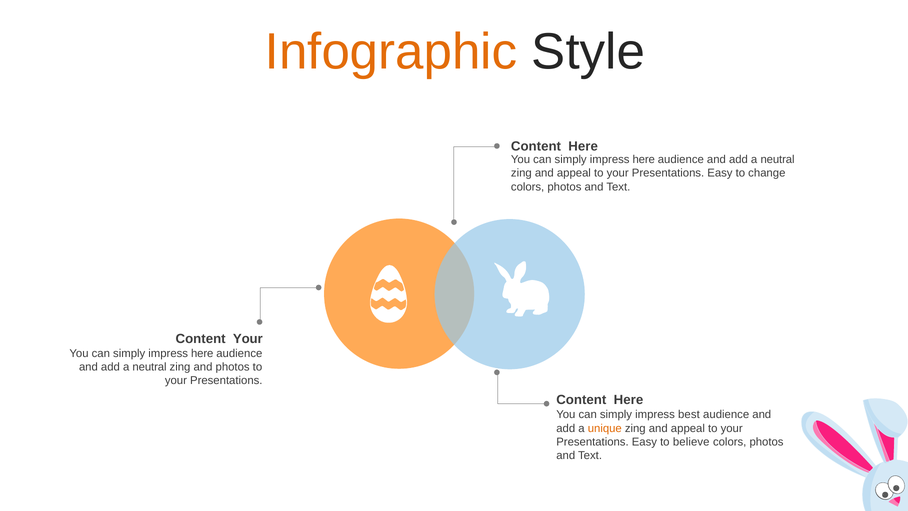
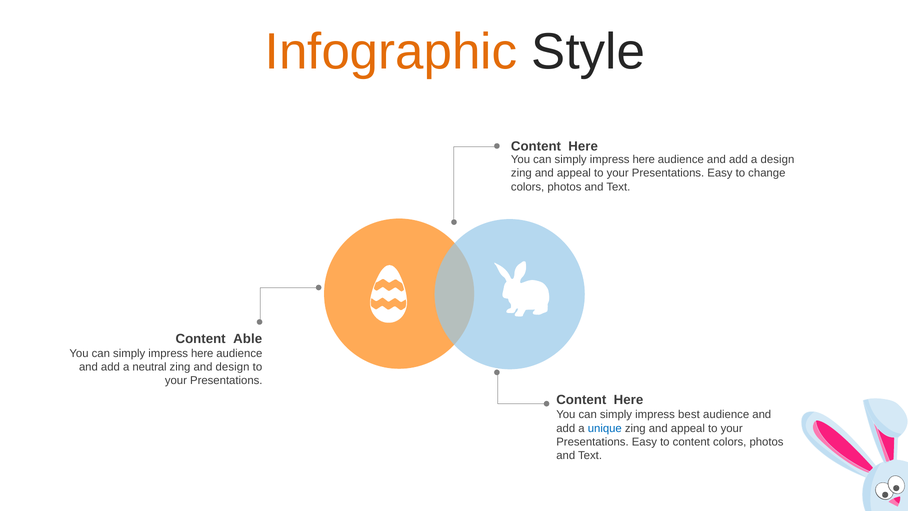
neutral: neutral -> design (777, 160)
Content Your: Your -> Able (248, 339)
and photos: photos -> design (233, 367)
unique colour: orange -> blue (605, 428)
to believe: believe -> content (691, 442)
